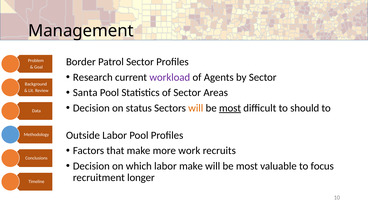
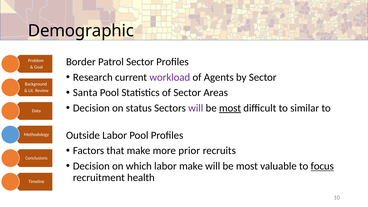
Management: Management -> Demographic (81, 31)
will colour: orange -> purple (196, 108)
should: should -> similar (305, 108)
work: work -> prior (189, 151)
focus underline: none -> present (322, 166)
longer: longer -> health (141, 178)
